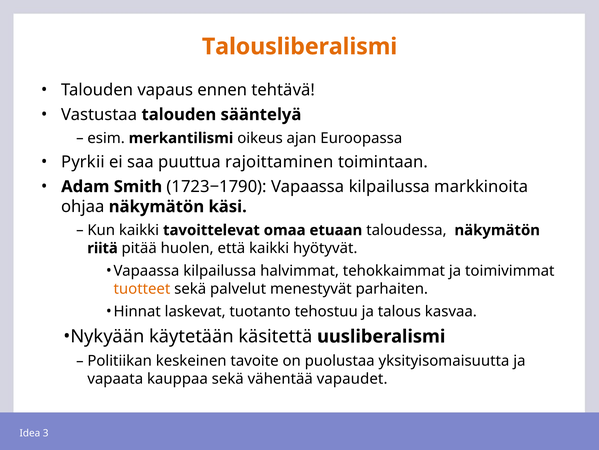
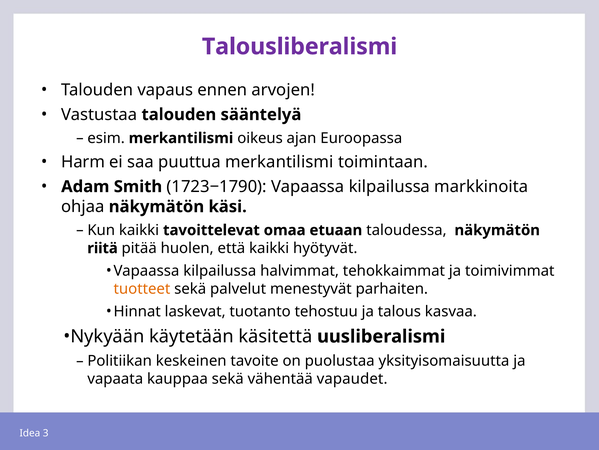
Talousliberalismi colour: orange -> purple (300, 47)
tehtävä: tehtävä -> arvojen (283, 90)
Pyrkii: Pyrkii -> Harm (83, 162)
puuttua rajoittaminen: rajoittaminen -> merkantilismi (279, 162)
